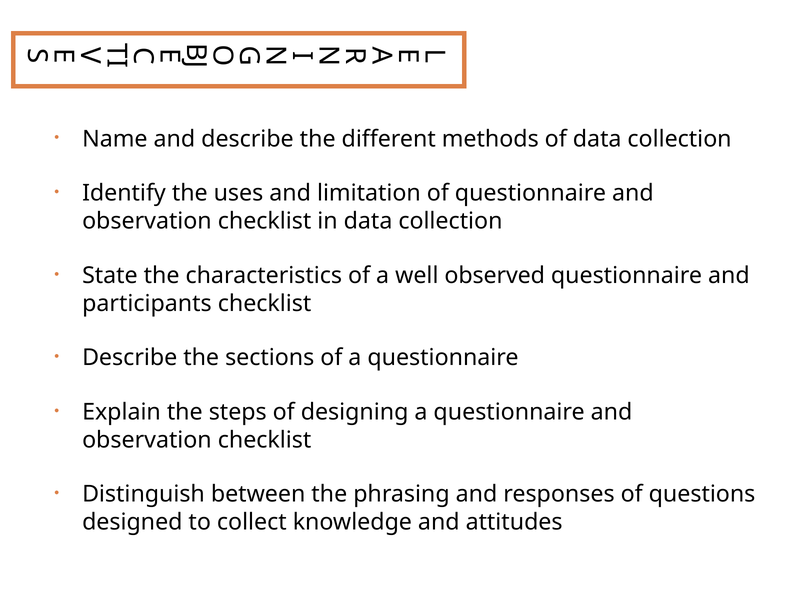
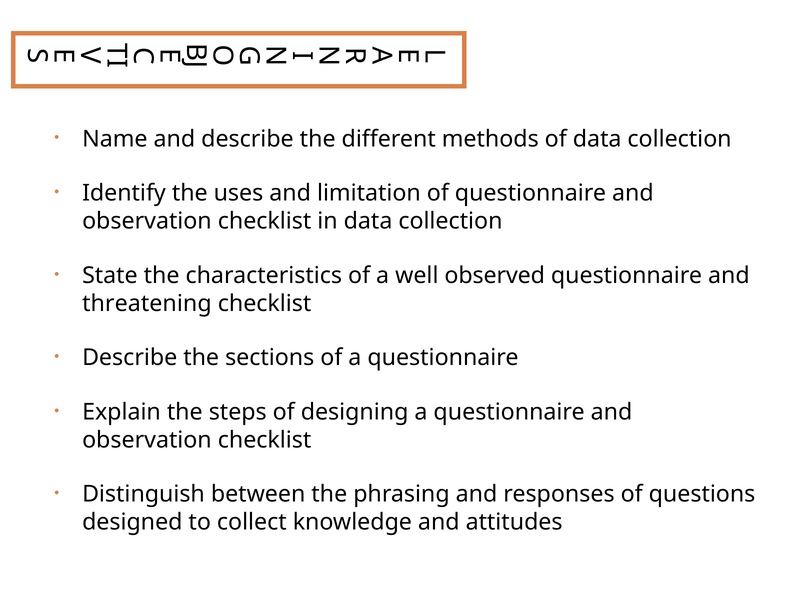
participants: participants -> threatening (147, 303)
